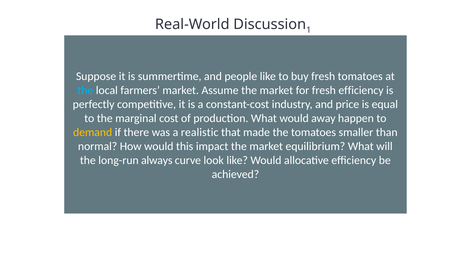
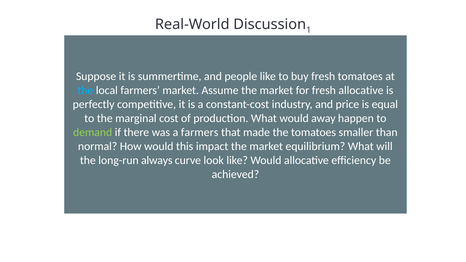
fresh efficiency: efficiency -> allocative (361, 90)
demand colour: yellow -> light green (93, 132)
a realistic: realistic -> farmers (200, 132)
